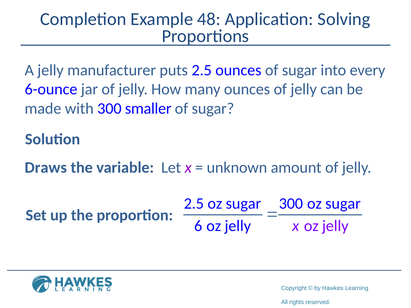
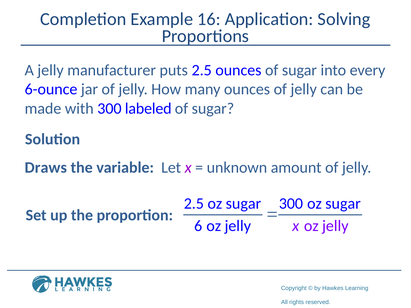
48: 48 -> 16 (209, 19)
smaller: smaller -> labeled (148, 109)
